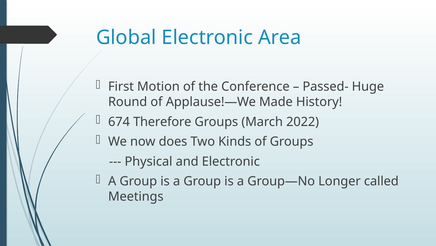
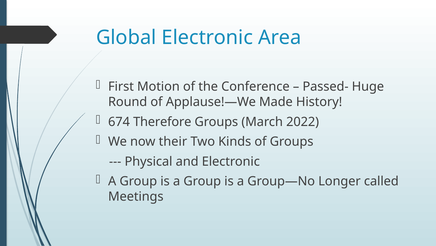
does: does -> their (173, 141)
